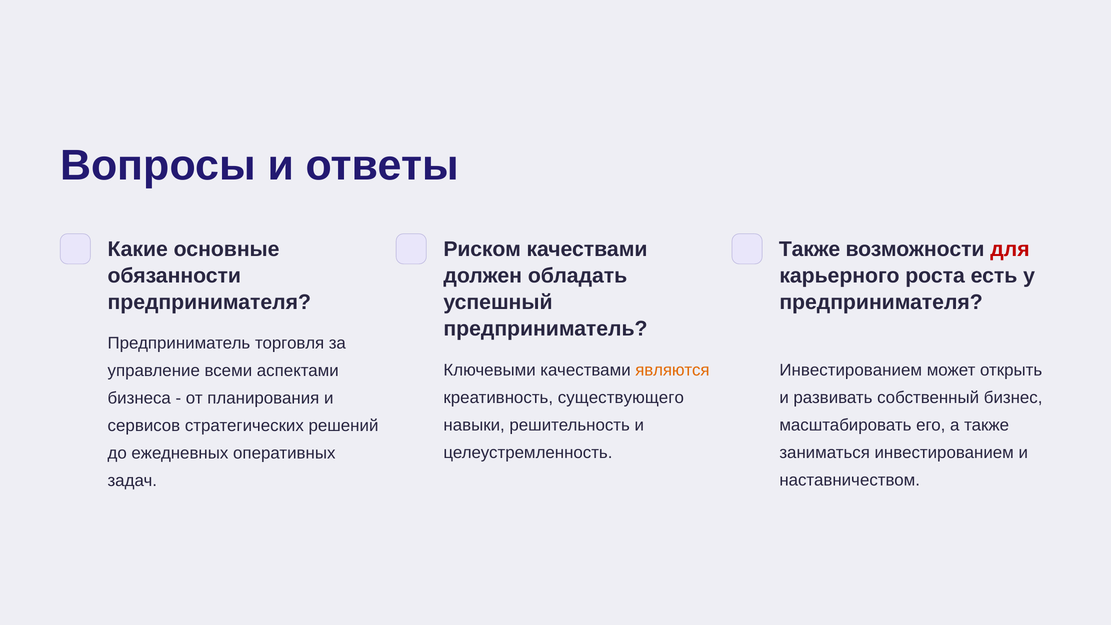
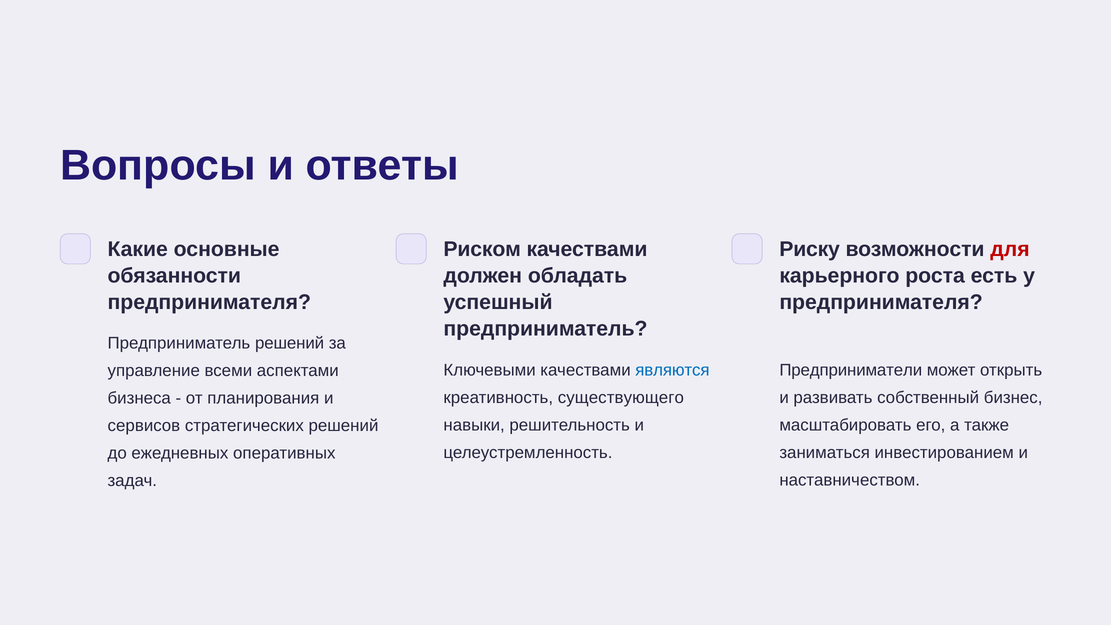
Также: Также -> Риску (810, 249)
Предприниматель торговля: торговля -> решений (290, 343)
являются colour: orange -> blue (672, 370)
Инвестированием: Инвестированием -> Предприниматели (851, 370)
